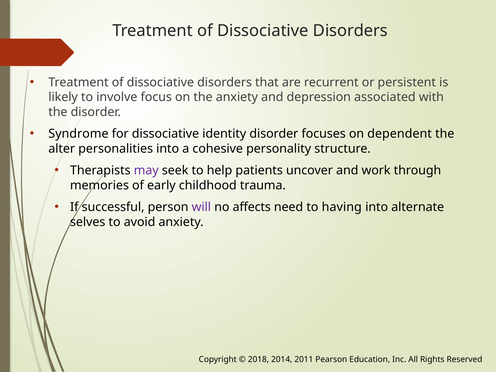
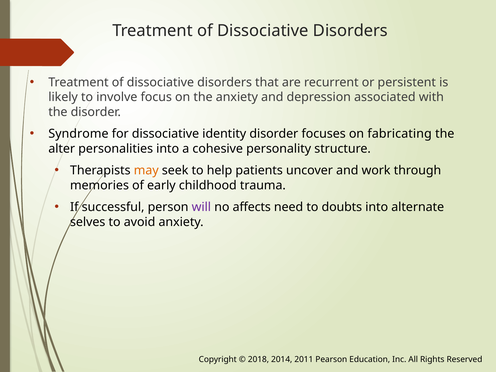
dependent: dependent -> fabricating (400, 134)
may colour: purple -> orange (146, 171)
having: having -> doubts (342, 207)
